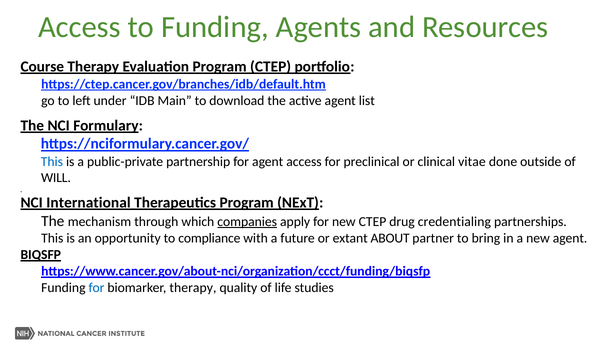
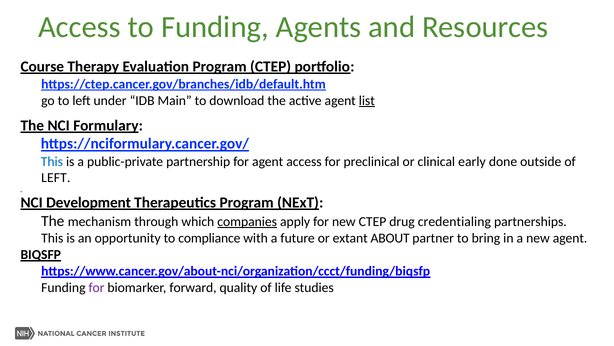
list underline: none -> present (367, 101)
vitae: vitae -> early (472, 161)
WILL: WILL -> LEFT (56, 178)
International: International -> Development (89, 202)
for colour: blue -> purple (96, 287)
biomarker therapy: therapy -> forward (193, 287)
